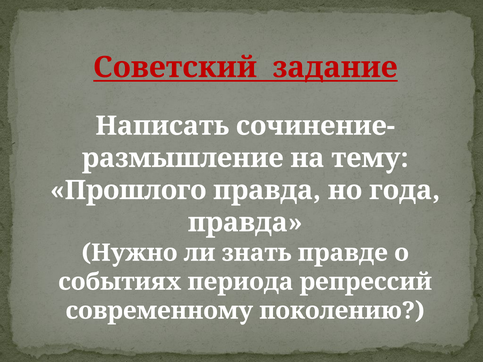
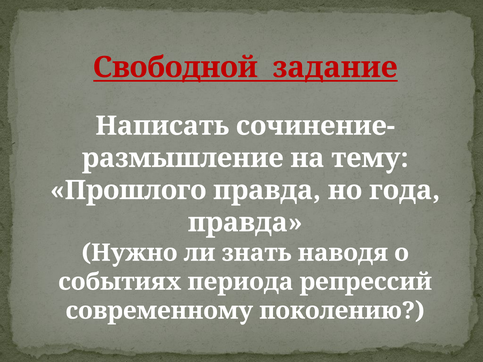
Советский: Советский -> Свободной (175, 67)
правде: правде -> наводя (343, 253)
